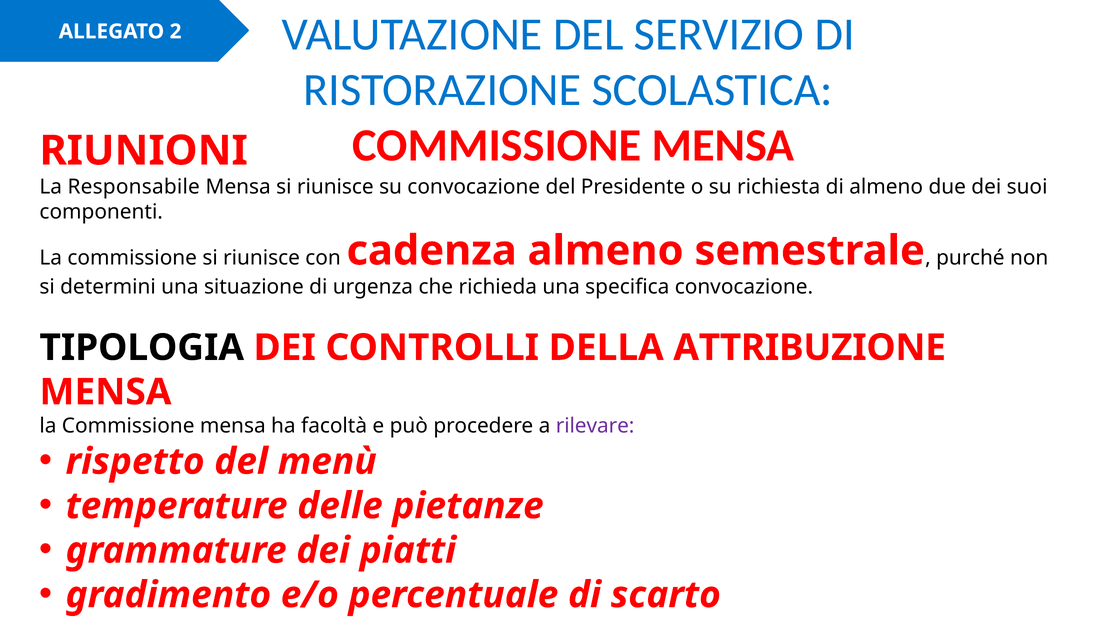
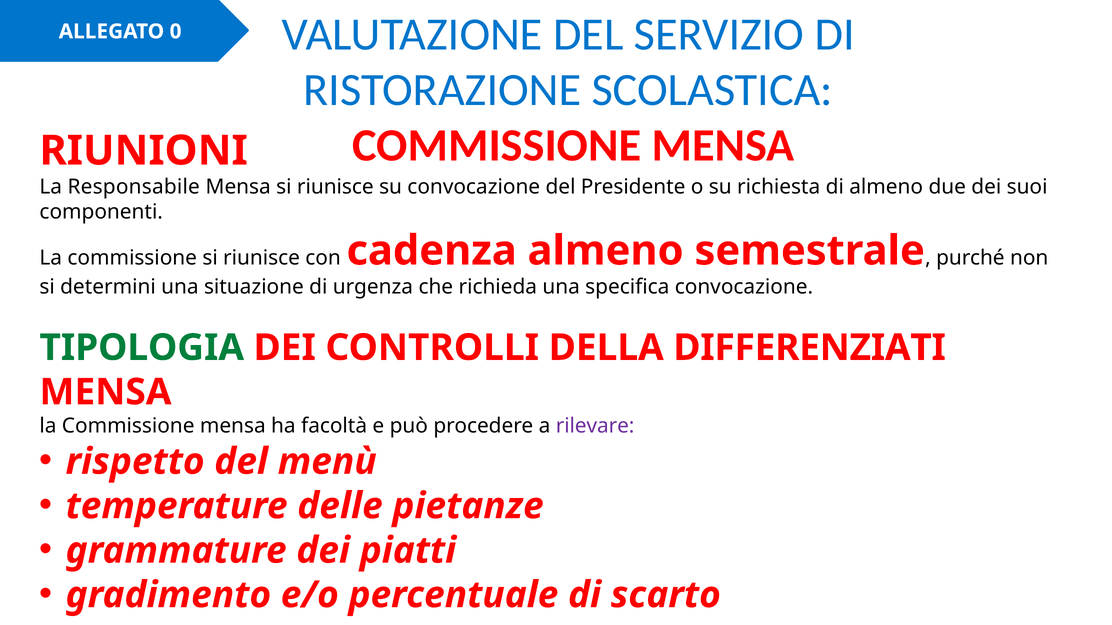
2: 2 -> 0 (176, 32)
TIPOLOGIA colour: black -> green (142, 348)
ATTRIBUZIONE: ATTRIBUZIONE -> DIFFERENZIATI (810, 348)
